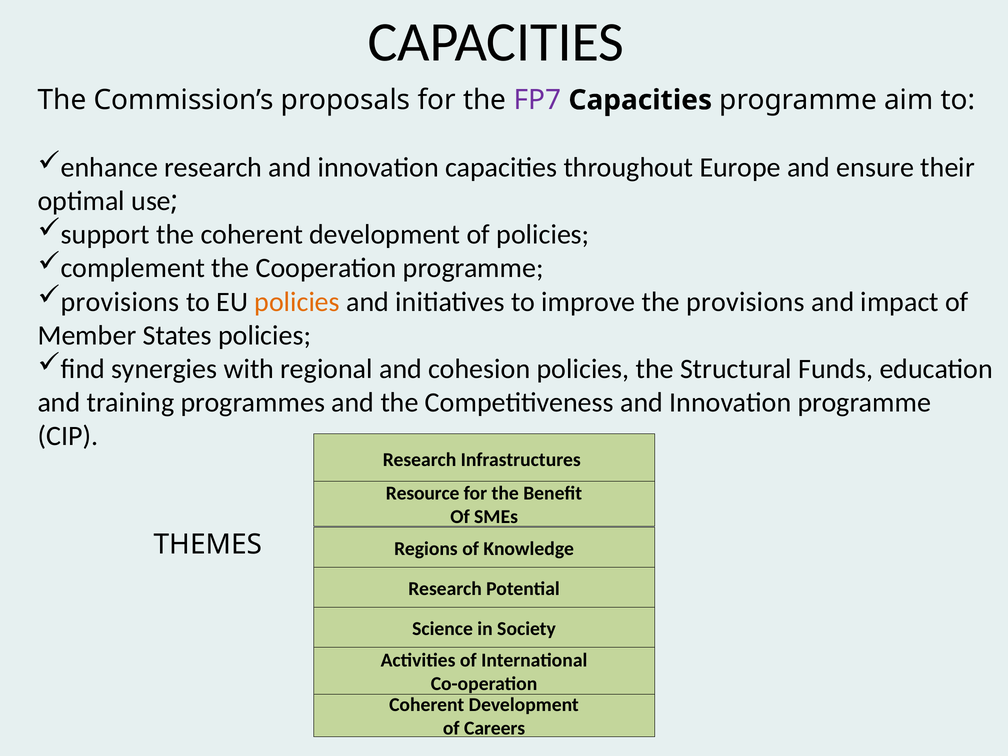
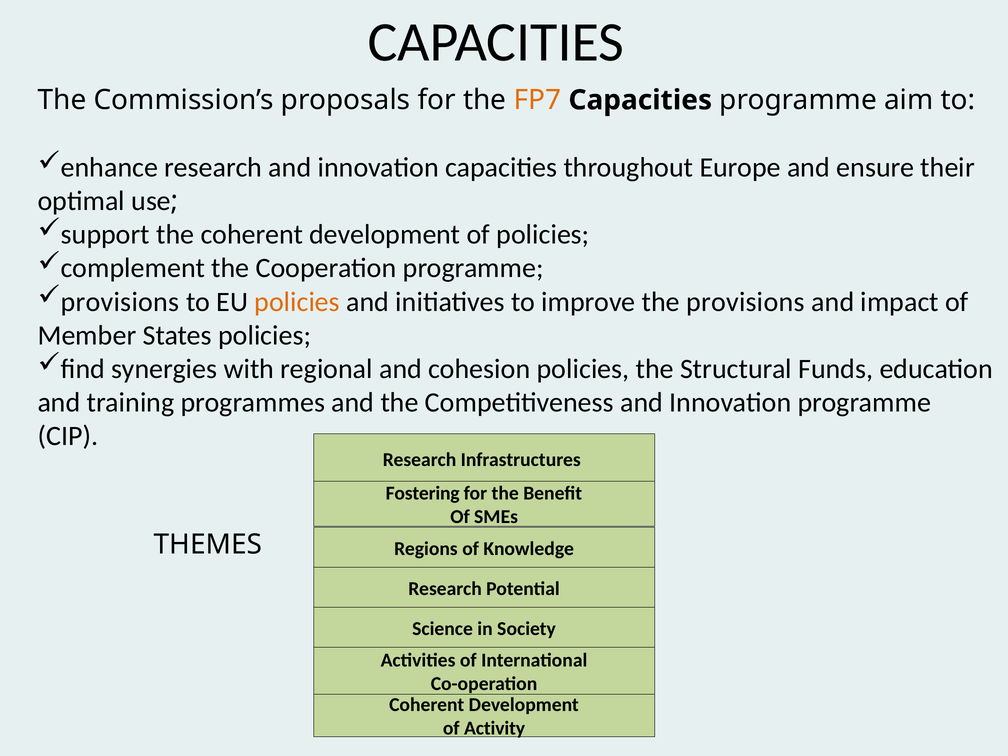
FP7 colour: purple -> orange (537, 100)
Resource: Resource -> Fostering (423, 493)
Careers: Careers -> Activity (495, 728)
